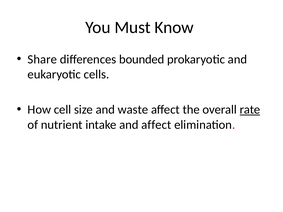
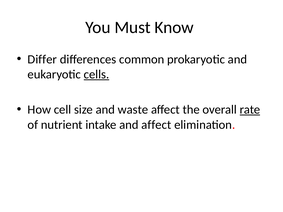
Share: Share -> Differ (42, 59)
bounded: bounded -> common (142, 59)
cells underline: none -> present (96, 74)
